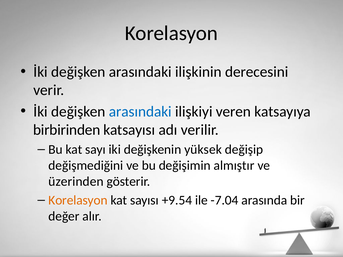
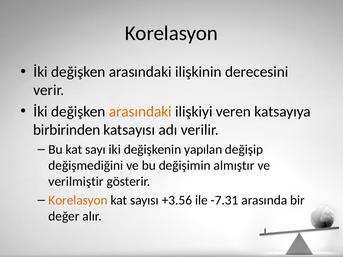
arasındaki colour: blue -> orange (140, 112)
yüksek: yüksek -> yapılan (203, 150)
üzerinden: üzerinden -> verilmiştir (76, 182)
+9.54: +9.54 -> +3.56 (177, 200)
-7.04: -7.04 -> -7.31 (225, 200)
